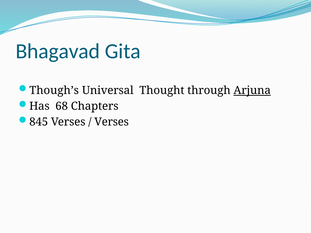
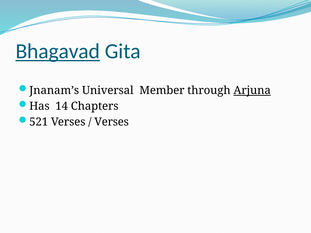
Bhagavad underline: none -> present (58, 51)
Though’s: Though’s -> Jnanam’s (54, 91)
Thought: Thought -> Member (162, 91)
68: 68 -> 14 (62, 106)
845: 845 -> 521 (39, 122)
